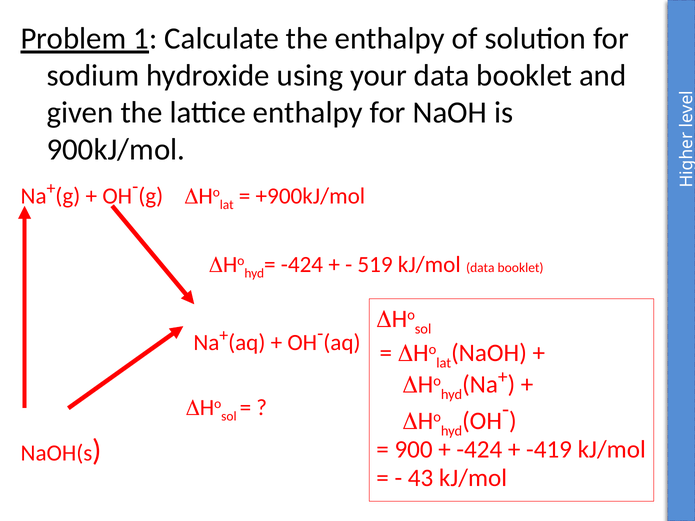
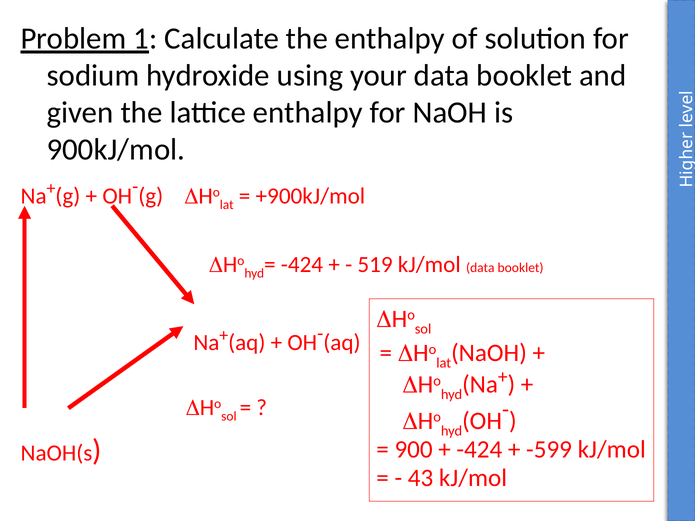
-419: -419 -> -599 (549, 450)
